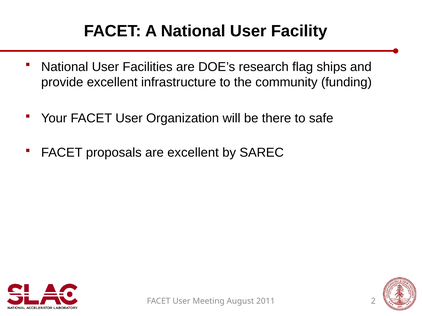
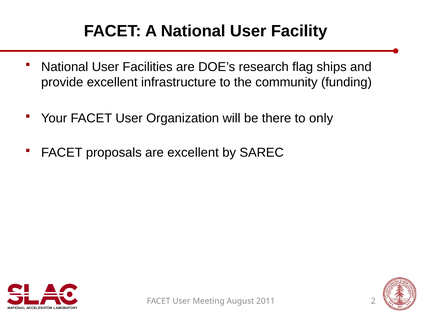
safe: safe -> only (321, 119)
